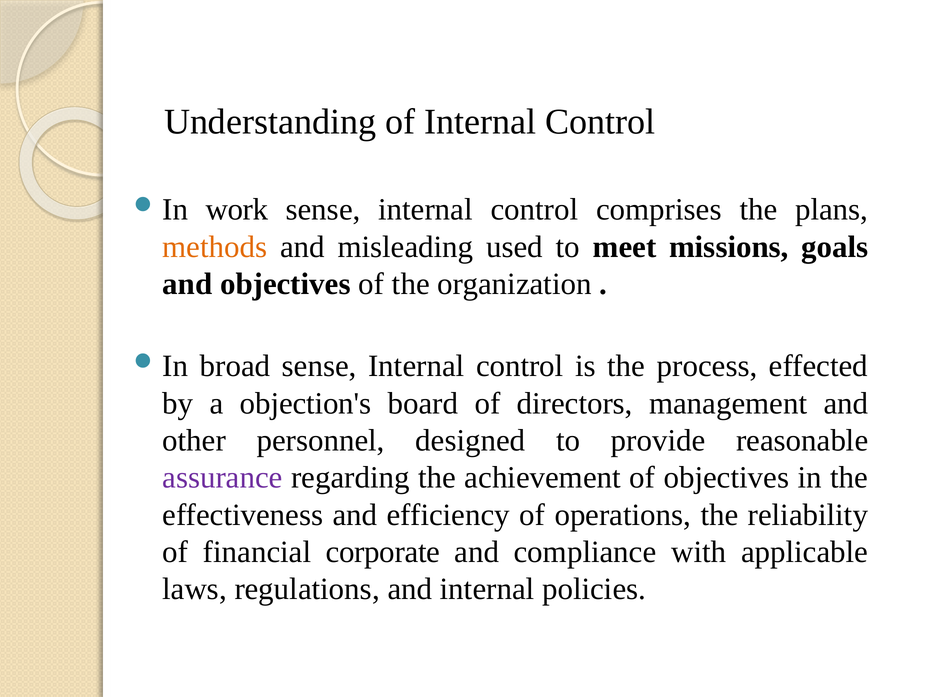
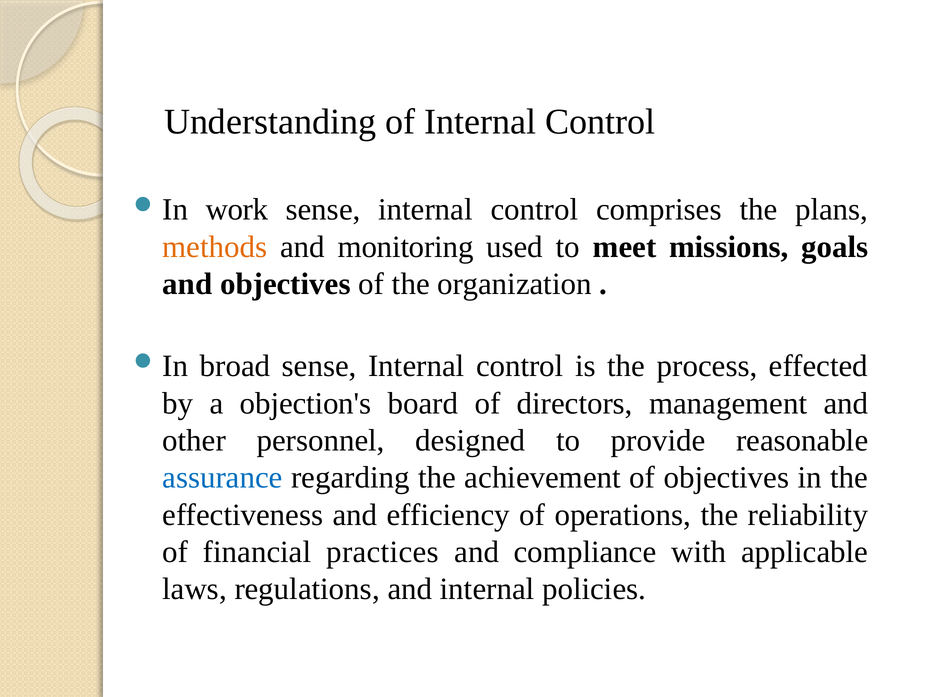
misleading: misleading -> monitoring (406, 247)
assurance colour: purple -> blue (223, 477)
corporate: corporate -> practices (383, 552)
